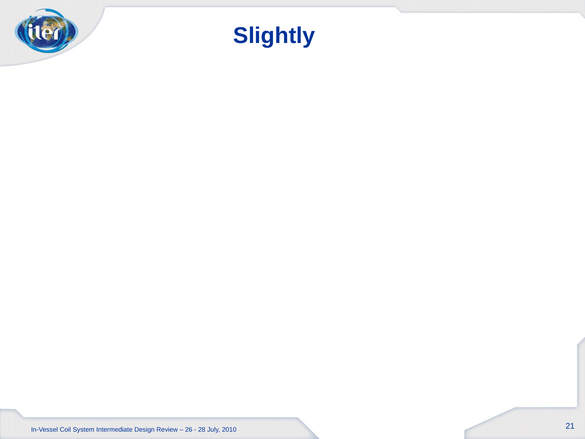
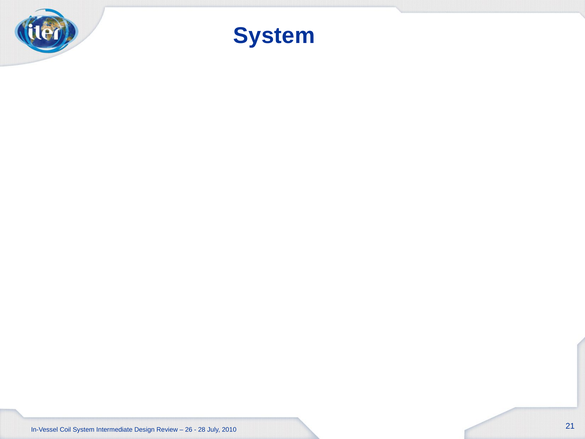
Slightly: Slightly -> System (274, 36)
